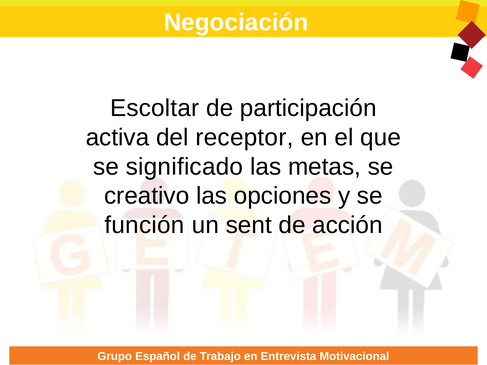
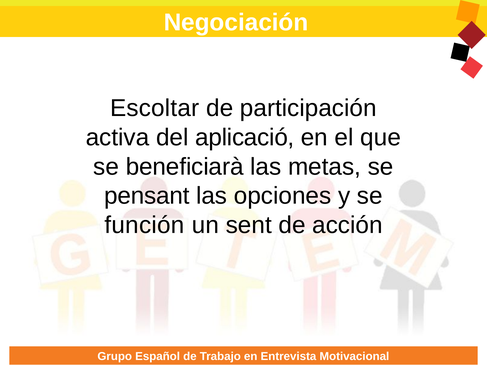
receptor: receptor -> aplicació (245, 138)
significado: significado -> beneficiarà (185, 167)
creativo: creativo -> pensant (147, 196)
